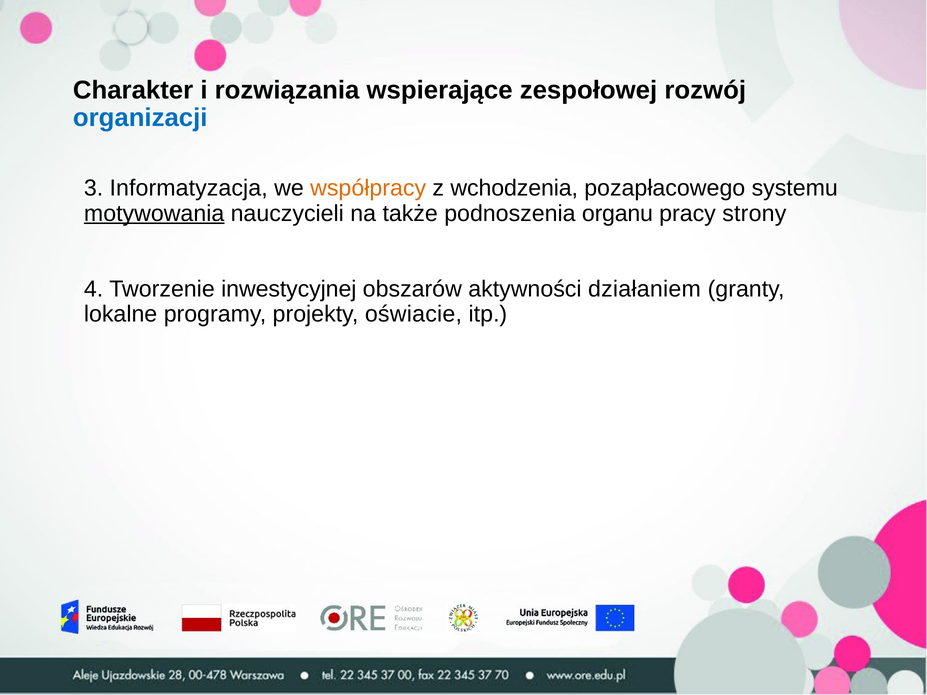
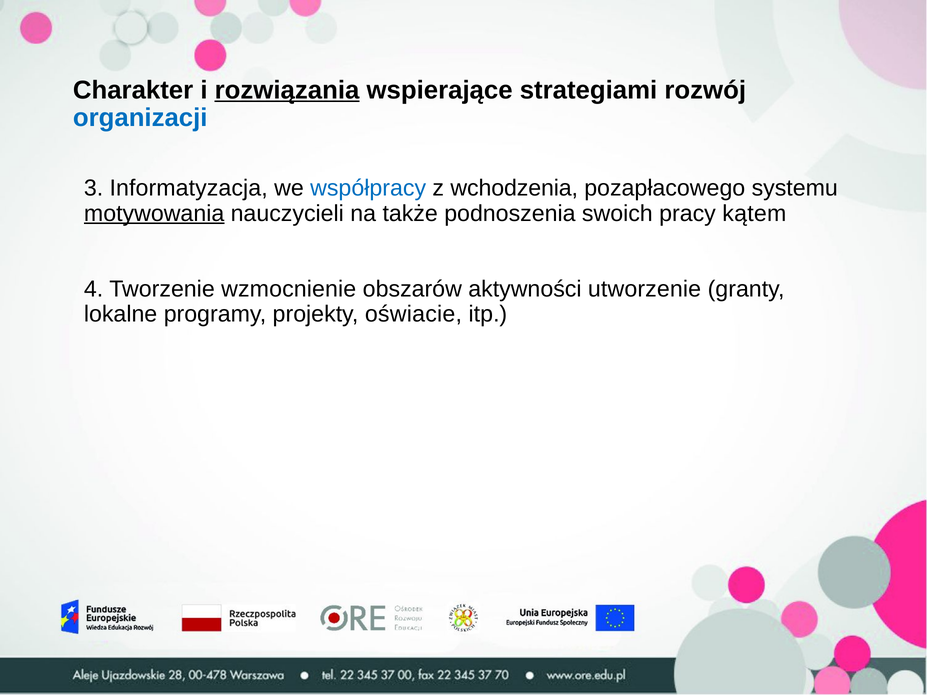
rozwiązania underline: none -> present (287, 90)
zespołowej: zespołowej -> strategiami (588, 90)
współpracy colour: orange -> blue (368, 188)
organu: organu -> swoich (617, 213)
strony: strony -> kątem (754, 213)
inwestycyjnej: inwestycyjnej -> wzmocnienie (289, 289)
działaniem: działaniem -> utworzenie (645, 289)
